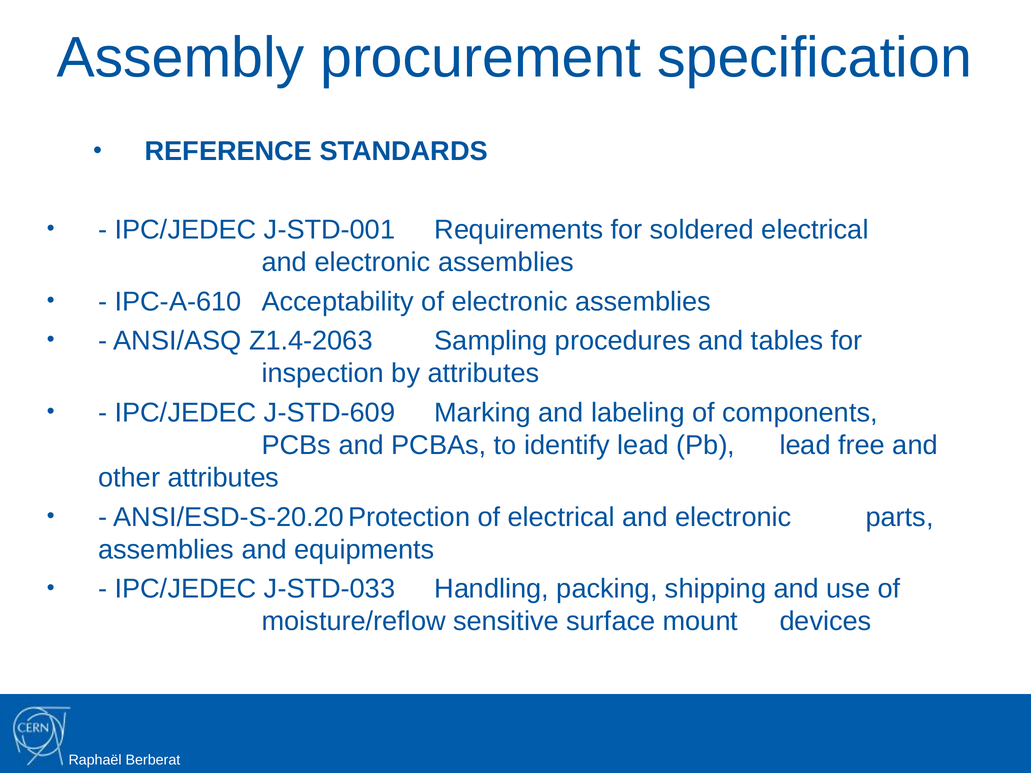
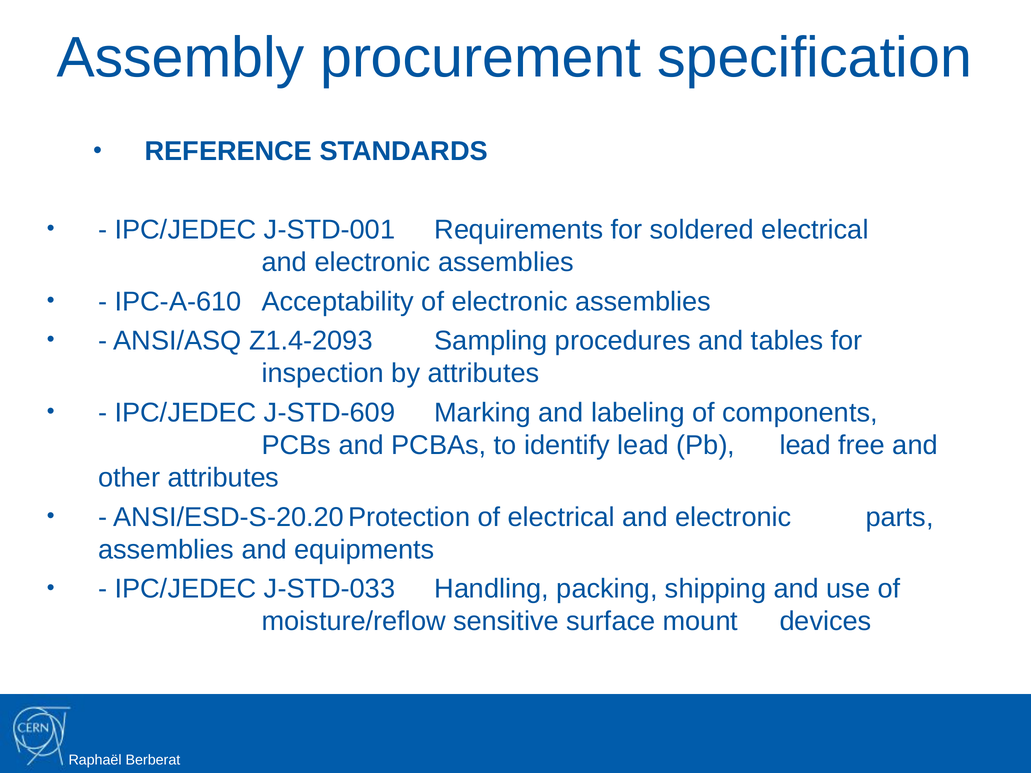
Z1.4-2063: Z1.4-2063 -> Z1.4-2093 (311, 341)
